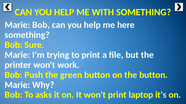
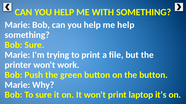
me here: here -> help (126, 25)
To asks: asks -> sure (44, 95)
